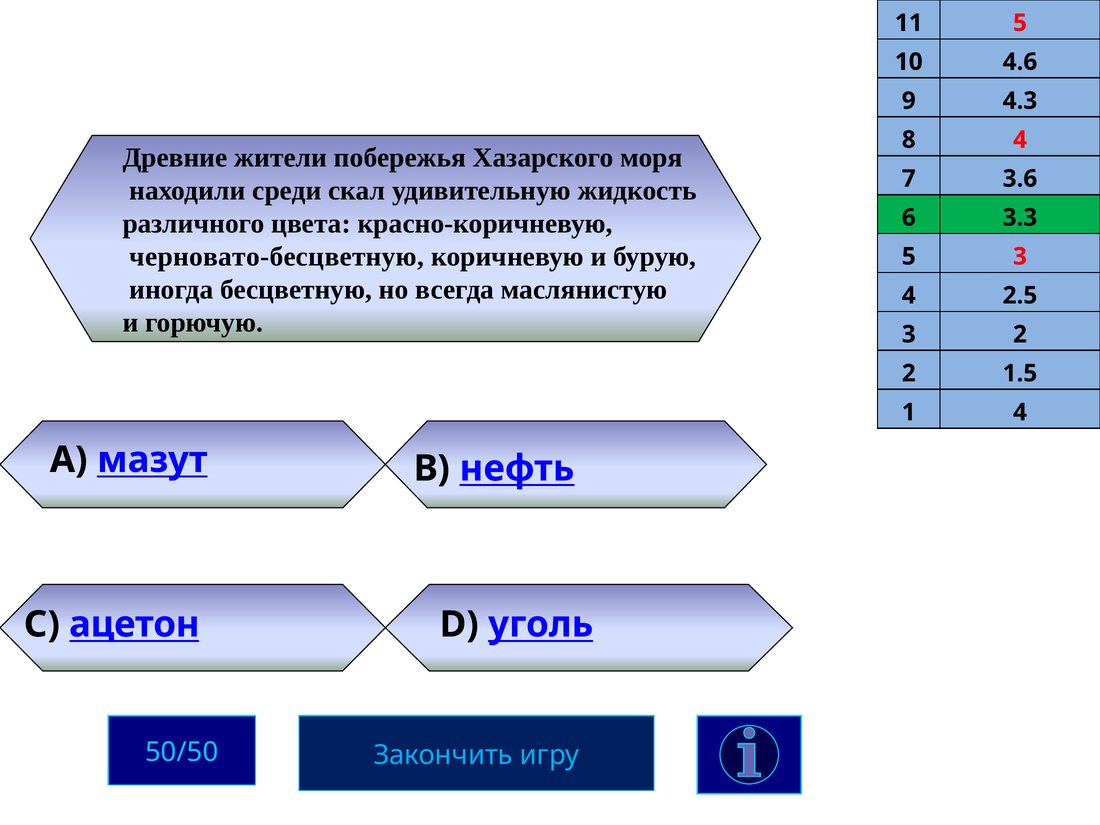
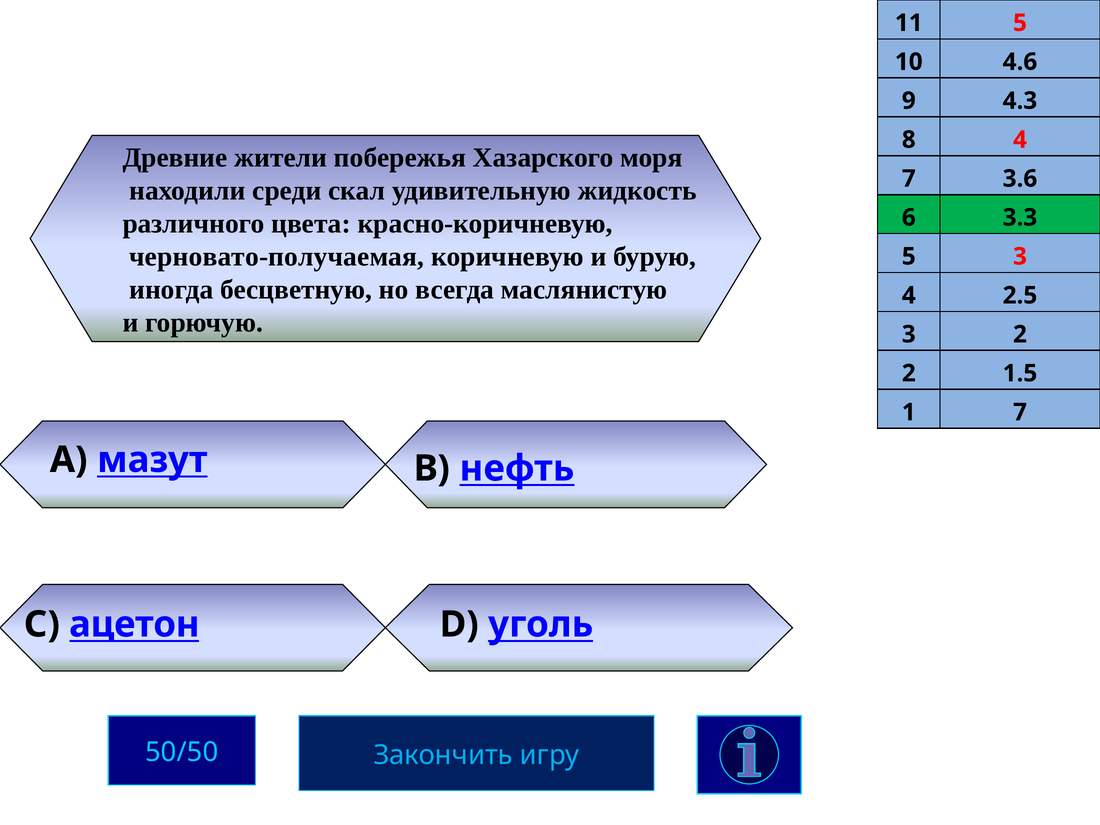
черновато-бесцветную: черновато-бесцветную -> черновато-получаемая (277, 257)
1 4: 4 -> 7 (1020, 412)
